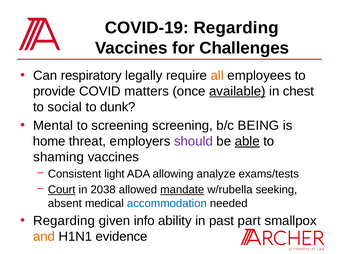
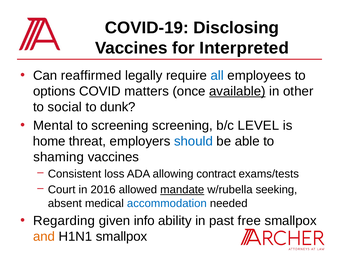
COVID-19 Regarding: Regarding -> Disclosing (236, 28)
Challenges: Challenges -> Interpreted (244, 48)
respiratory: respiratory -> reaffirmed (91, 76)
all colour: orange -> blue (217, 76)
provide: provide -> options (54, 91)
chest: chest -> other (298, 91)
BEING: BEING -> LEVEL (258, 126)
should colour: purple -> blue (193, 141)
able underline: present -> none (247, 141)
light: light -> loss (114, 174)
analyze: analyze -> contract (216, 174)
Court underline: present -> none (62, 190)
2038: 2038 -> 2016 (103, 190)
part: part -> free (249, 221)
H1N1 evidence: evidence -> smallpox (122, 237)
